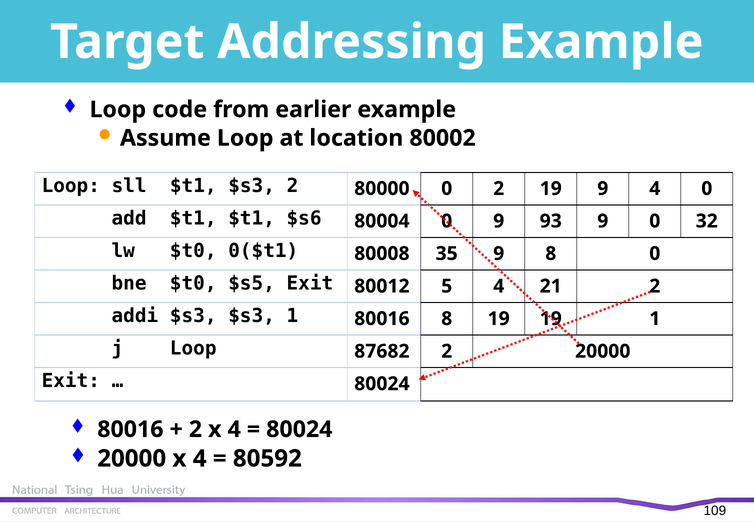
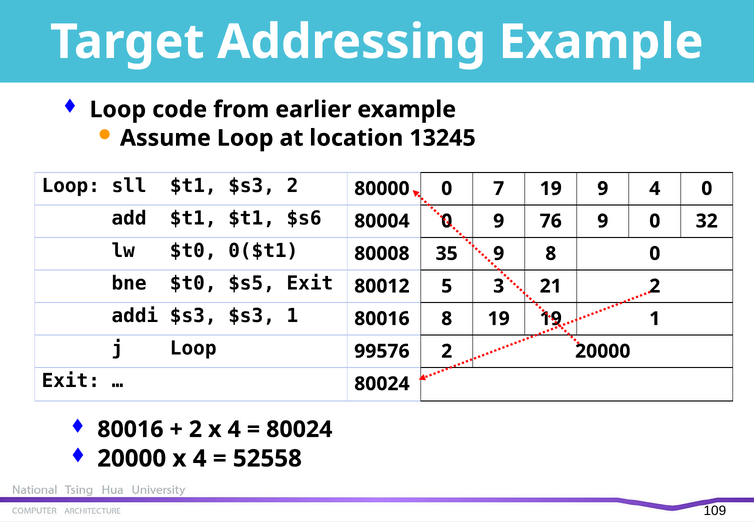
80002: 80002 -> 13245 (443, 138)
0 2: 2 -> 7 (499, 189)
93: 93 -> 76 (551, 221)
5 4: 4 -> 3 (499, 286)
87682: 87682 -> 99576 (382, 351)
80592: 80592 -> 52558 (267, 459)
